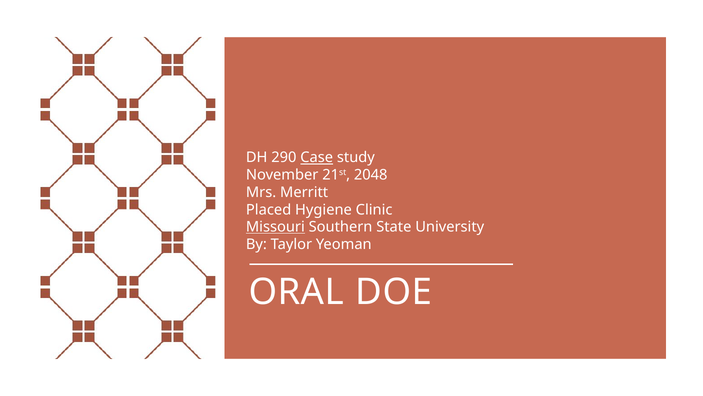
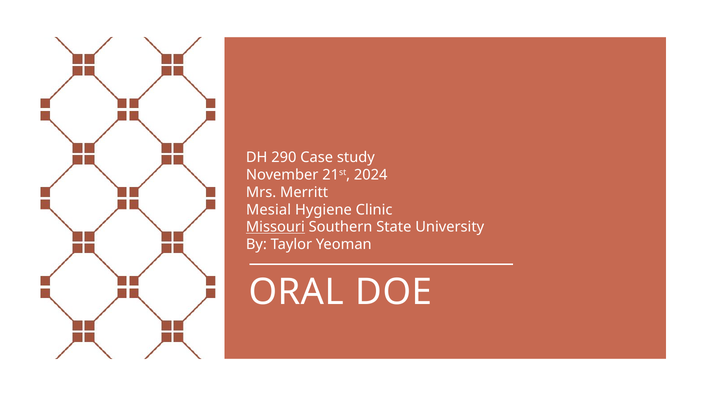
Case underline: present -> none (317, 157)
2048: 2048 -> 2024 (371, 175)
Placed: Placed -> Mesial (269, 209)
